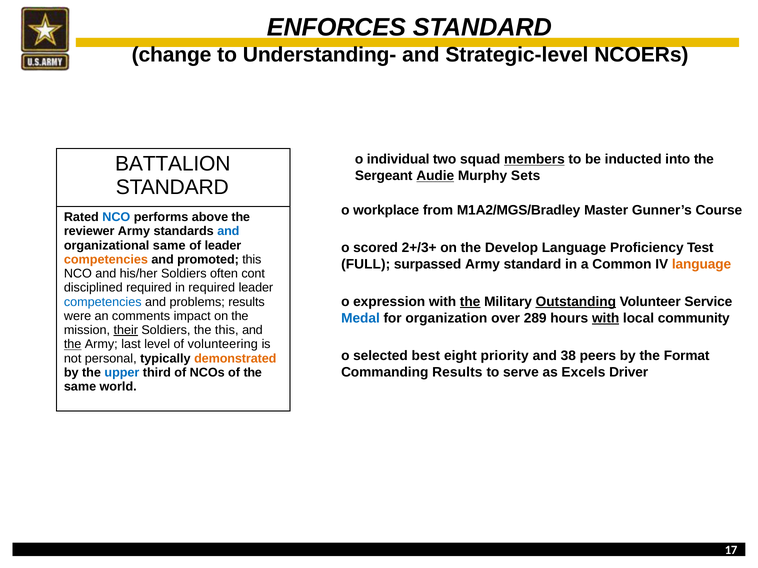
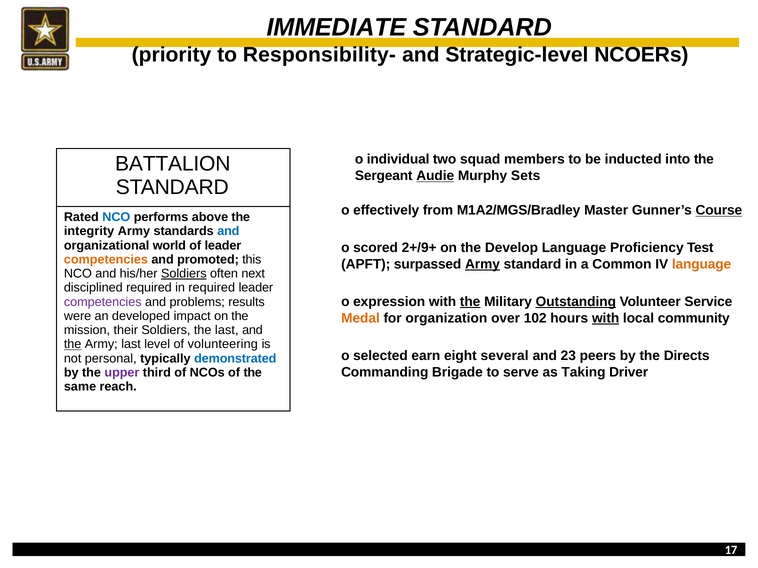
ENFORCES: ENFORCES -> IMMEDIATE (336, 27)
change: change -> priority (171, 55)
Understanding-: Understanding- -> Responsibility- (319, 55)
members underline: present -> none (534, 160)
workplace: workplace -> effectively (386, 210)
Course underline: none -> present (719, 210)
reviewer: reviewer -> integrity (89, 231)
organizational same: same -> world (169, 246)
2+/3+: 2+/3+ -> 2+/9+ (419, 248)
FULL: FULL -> APFT (366, 264)
Army underline: none -> present (482, 264)
Soldiers underline: none -> present (184, 274)
cont: cont -> next (253, 274)
competencies colour: blue -> purple (103, 302)
comments: comments -> developed (141, 316)
Medal colour: blue -> orange (360, 318)
289: 289 -> 102 (535, 318)
their underline: present -> none (126, 330)
the this: this -> last (227, 330)
best: best -> earn (426, 356)
priority: priority -> several (505, 356)
38: 38 -> 23 (568, 356)
Format: Format -> Directs (687, 356)
demonstrated colour: orange -> blue (235, 359)
Commanding Results: Results -> Brigade (457, 372)
Excels: Excels -> Taking (583, 372)
upper colour: blue -> purple (122, 373)
world: world -> reach (118, 387)
